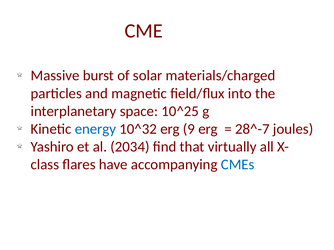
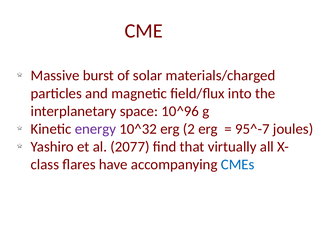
10^25: 10^25 -> 10^96 (180, 111)
energy colour: blue -> purple (95, 129)
9: 9 -> 2 (189, 129)
28^-7: 28^-7 -> 95^-7 (252, 129)
2034: 2034 -> 2077 (130, 147)
